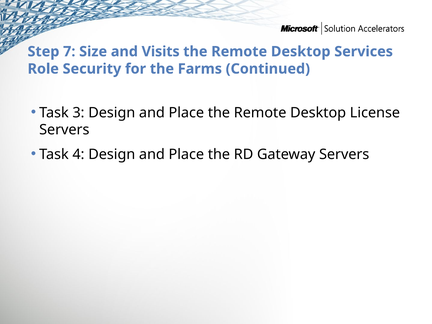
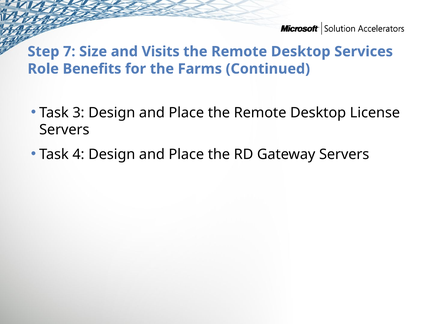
Security: Security -> Benefits (92, 69)
